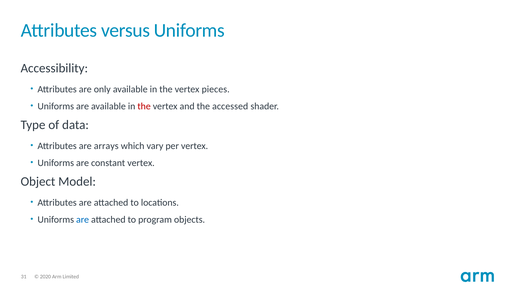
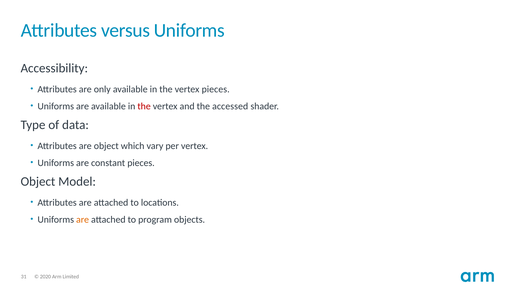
are arrays: arrays -> object (106, 146)
constant vertex: vertex -> pieces (141, 163)
are colour: blue -> orange (83, 219)
